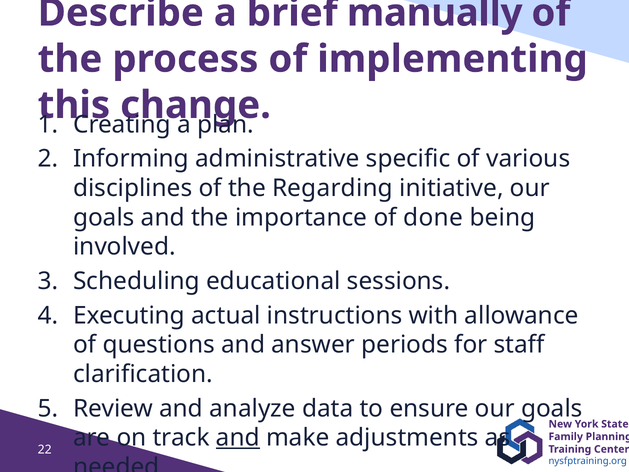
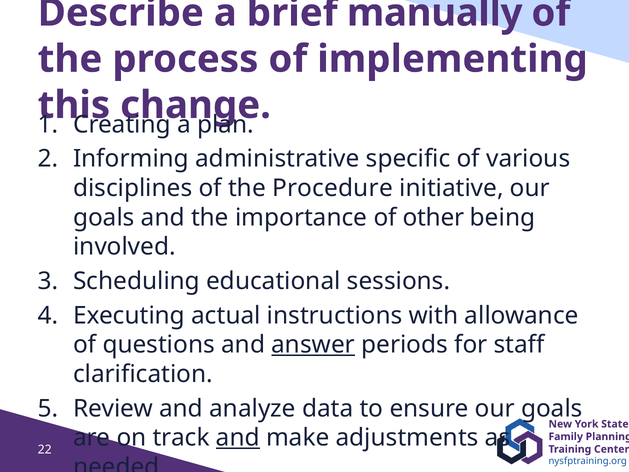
Regarding: Regarding -> Procedure (332, 188)
done: done -> other (433, 217)
answer underline: none -> present (313, 345)
